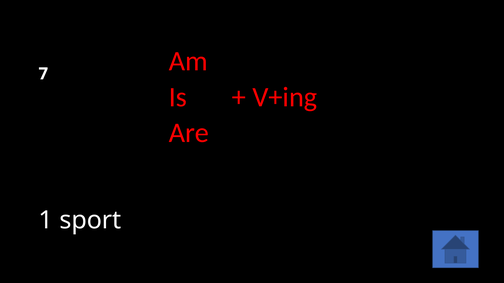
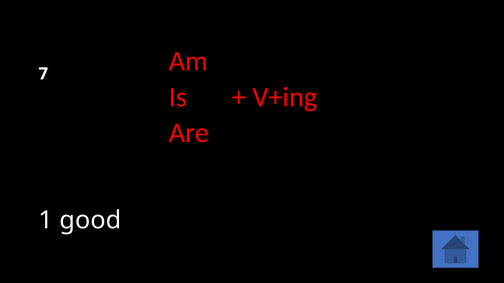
sport: sport -> good (90, 221)
